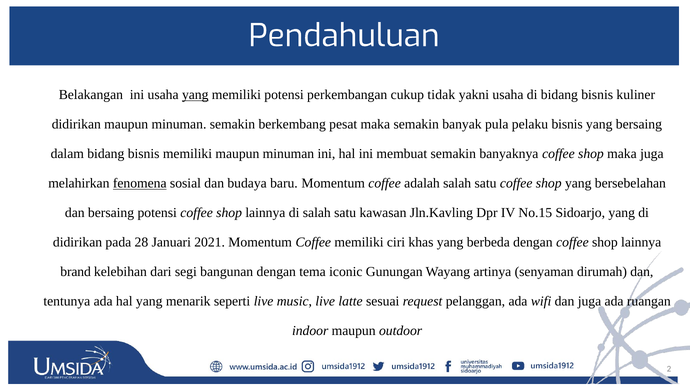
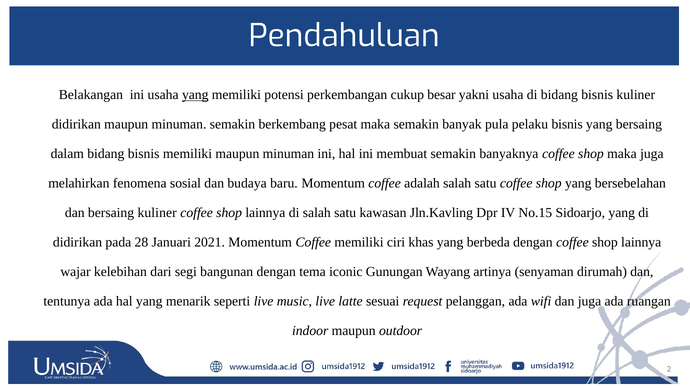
tidak: tidak -> besar (441, 95)
fenomena underline: present -> none (140, 183)
bersaing potensi: potensi -> kuliner (157, 213)
brand: brand -> wajar (76, 272)
